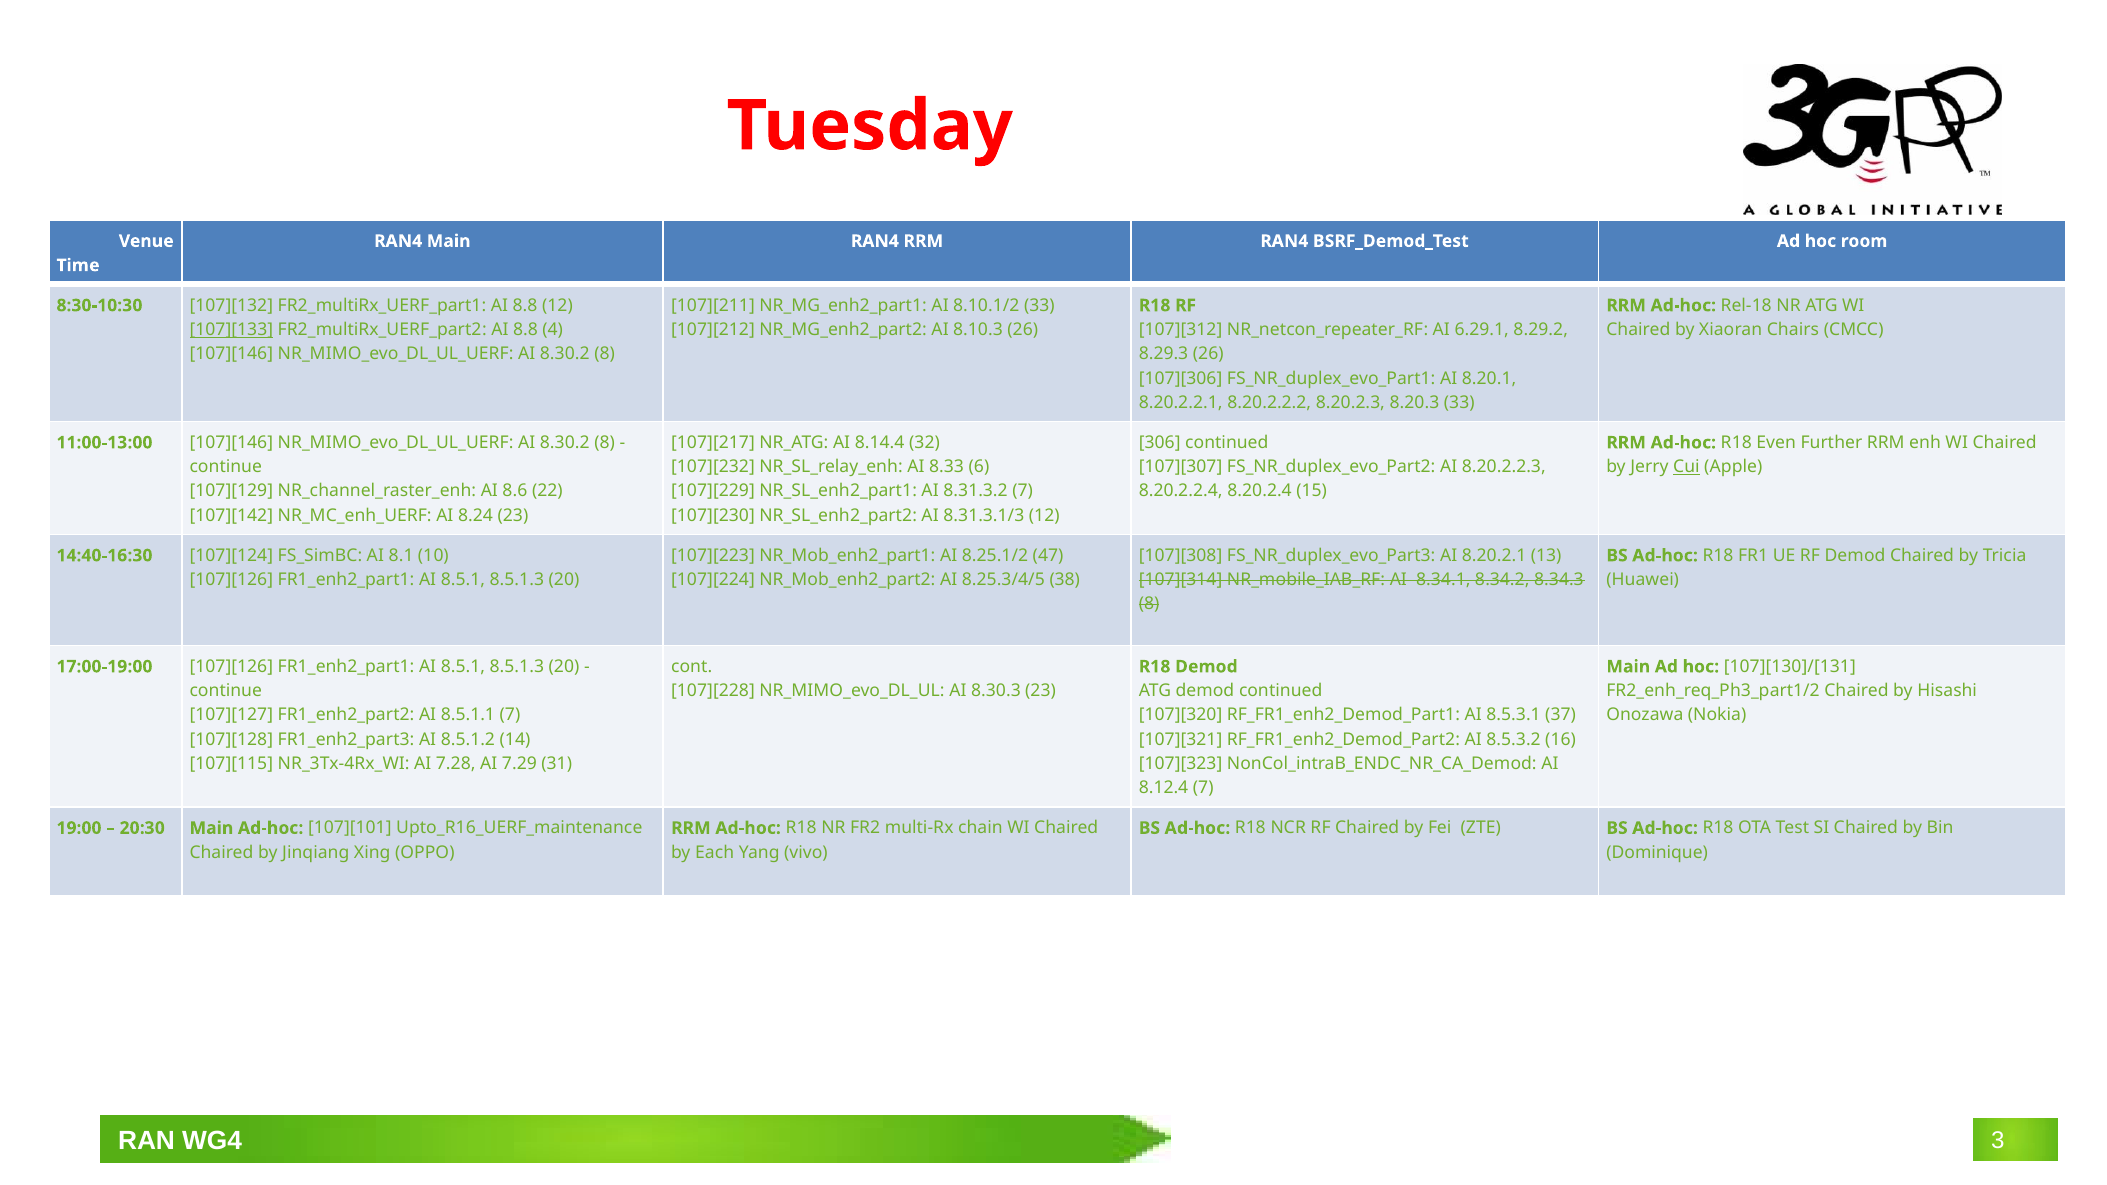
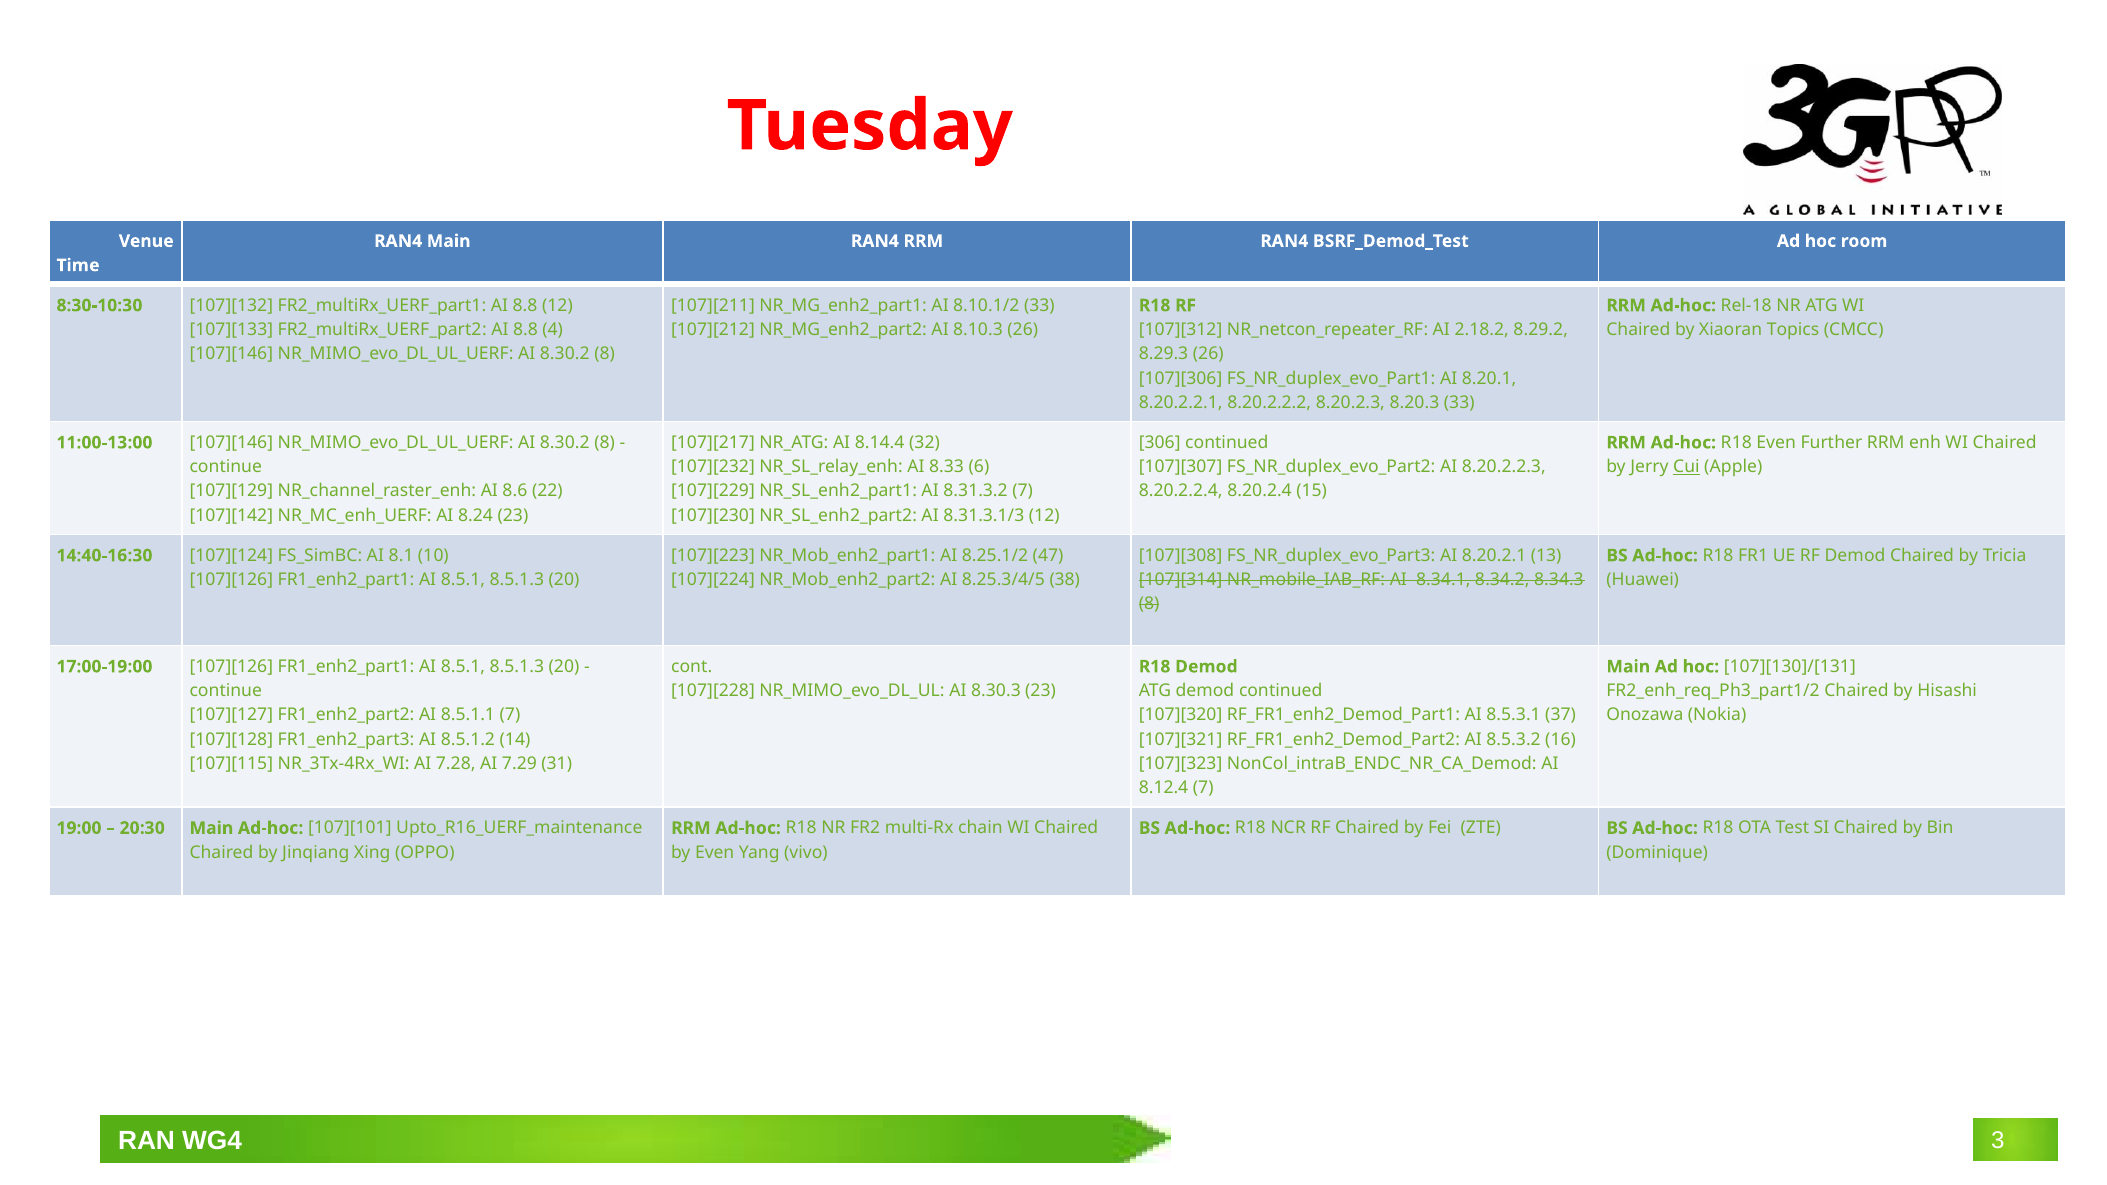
107][133 underline: present -> none (231, 330)
6.29.1: 6.29.1 -> 2.18.2 (1482, 330)
Chairs: Chairs -> Topics (1793, 330)
by Each: Each -> Even (715, 852)
